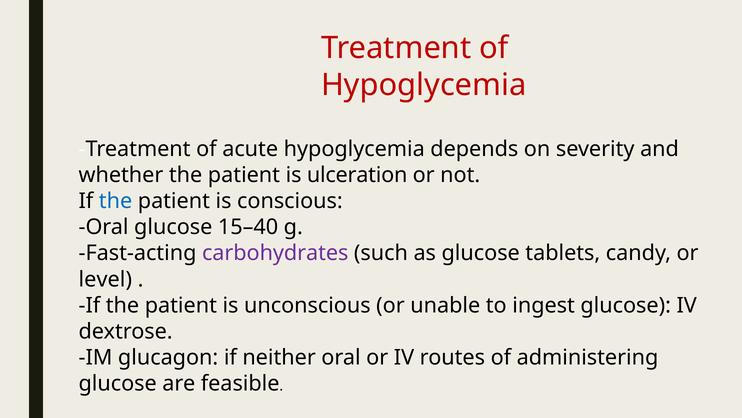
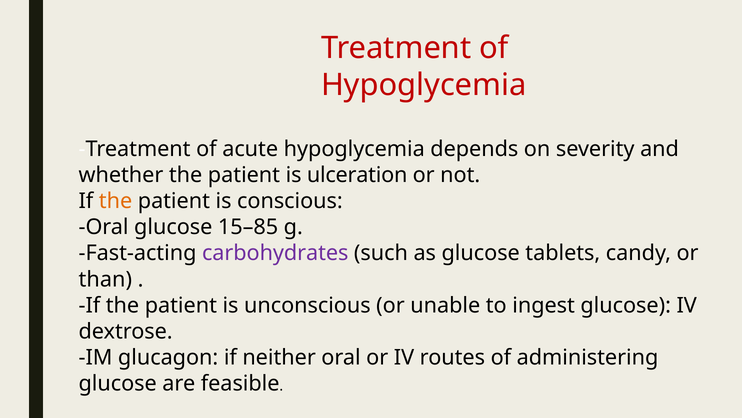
the colour: blue -> orange (116, 201)
15–40: 15–40 -> 15–85 (248, 227)
level: level -> than (105, 279)
